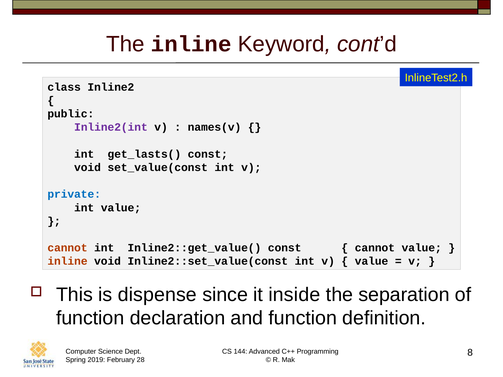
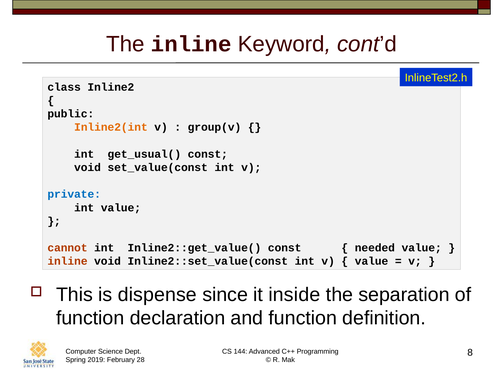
Inline2(int colour: purple -> orange (111, 127)
names(v: names(v -> group(v (214, 127)
get_lasts(: get_lasts( -> get_usual( (144, 154)
cannot: cannot -> needed (375, 248)
